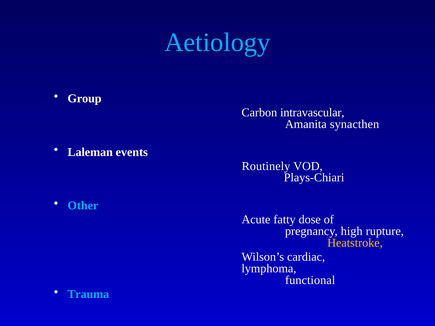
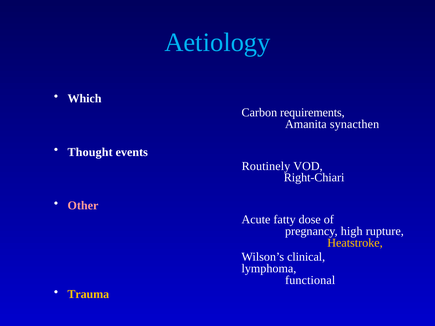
Group: Group -> Which (85, 98)
intravascular: intravascular -> requirements (312, 113)
Laleman: Laleman -> Thought (90, 152)
Plays-Chiari: Plays-Chiari -> Right-Chiari (314, 178)
Other colour: light blue -> pink (83, 206)
cardiac: cardiac -> clinical (306, 257)
Trauma colour: light blue -> yellow (88, 294)
